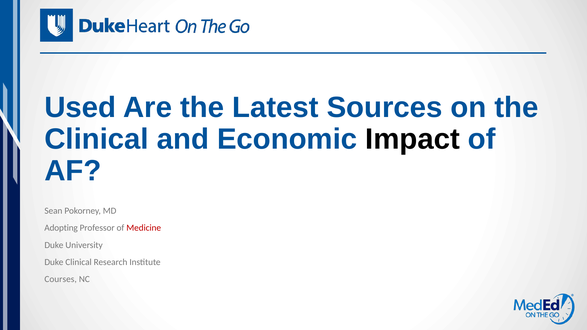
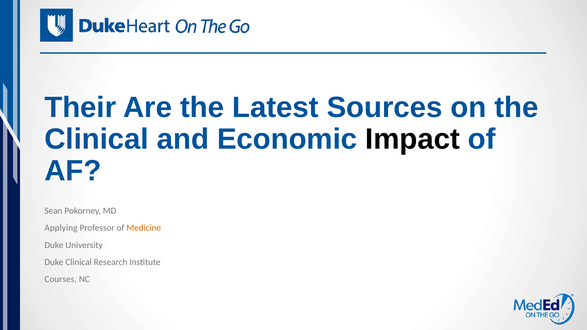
Used: Used -> Their (80, 107)
Adopting: Adopting -> Applying (61, 228)
Medicine colour: red -> orange (144, 228)
